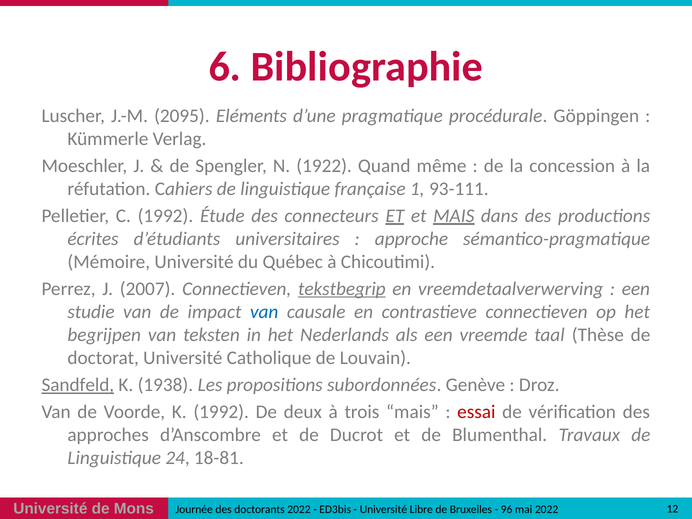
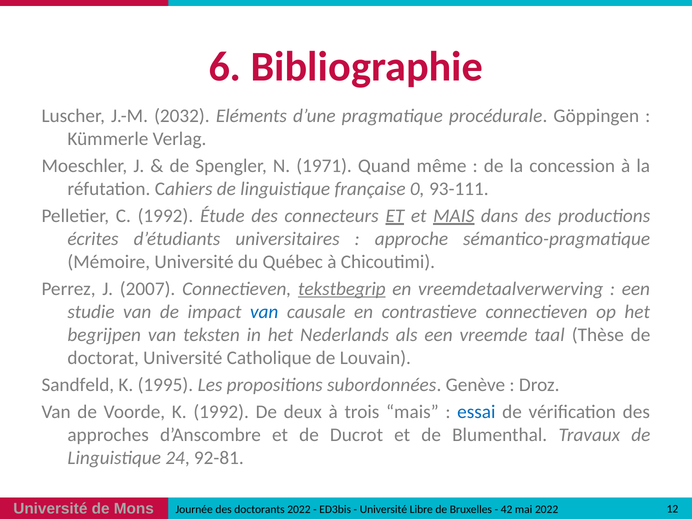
2095: 2095 -> 2032 (182, 116)
1922: 1922 -> 1971 (324, 166)
1: 1 -> 0 (417, 189)
Sandfeld underline: present -> none (78, 385)
1938: 1938 -> 1995 (165, 385)
essai colour: red -> blue (476, 412)
18-81: 18-81 -> 92-81 (219, 458)
96: 96 -> 42 (507, 509)
